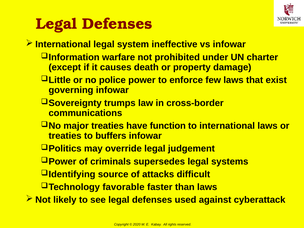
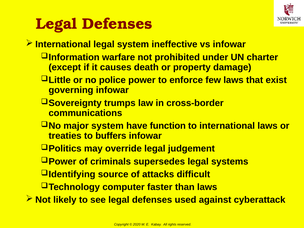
major treaties: treaties -> system (107, 126)
favorable: favorable -> computer (124, 187)
